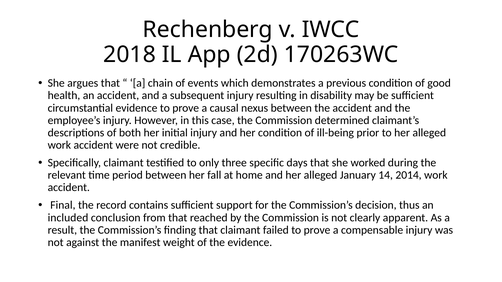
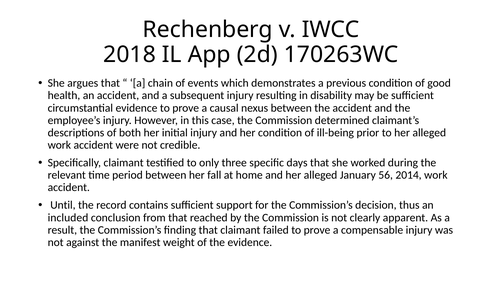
14: 14 -> 56 (386, 175)
Final: Final -> Until (63, 205)
